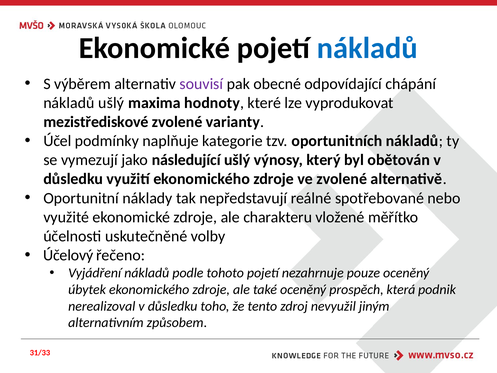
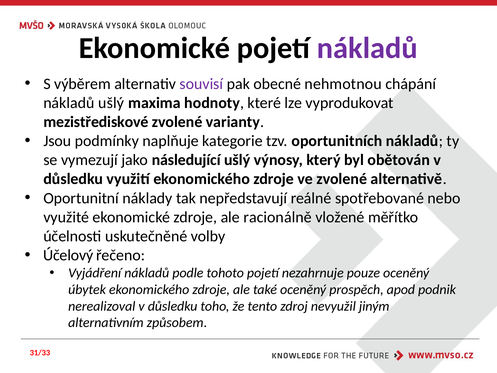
nákladů colour: blue -> purple (367, 48)
odpovídající: odpovídající -> nehmotnou (343, 84)
Účel: Účel -> Jsou (57, 141)
charakteru: charakteru -> racionálně (278, 217)
která: která -> apod (401, 289)
